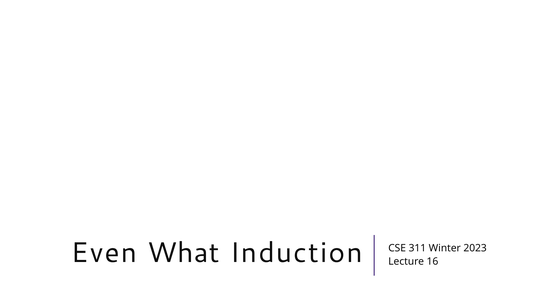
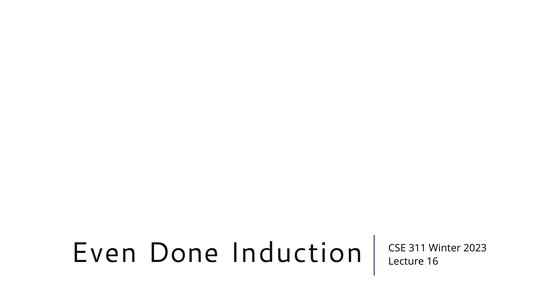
What: What -> Done (183, 253)
